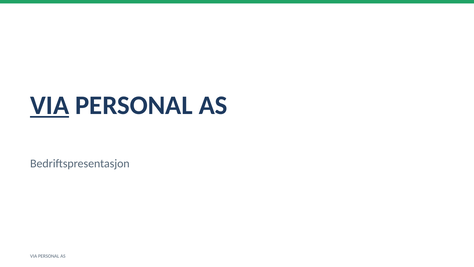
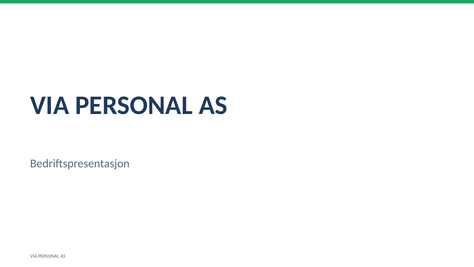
VIA underline: present -> none (50, 105)
